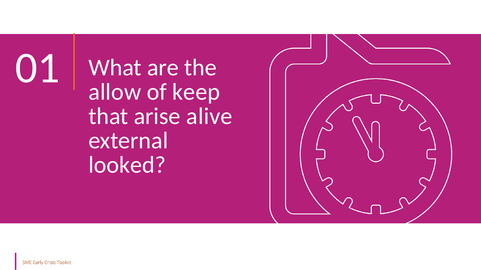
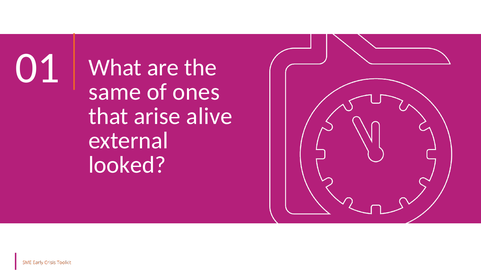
allow: allow -> same (115, 92)
keep: keep -> ones (196, 92)
